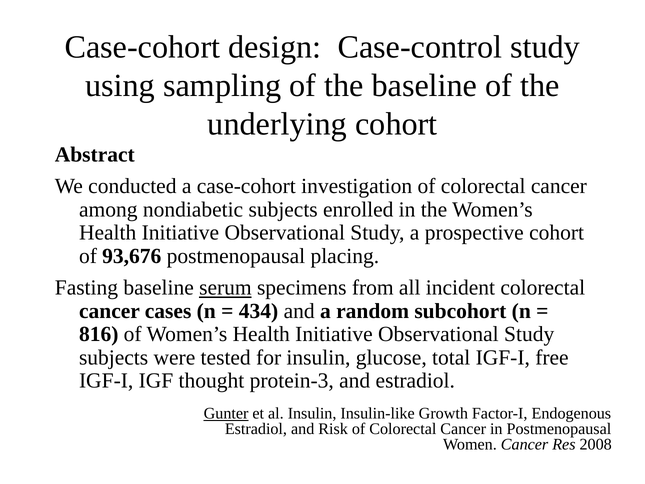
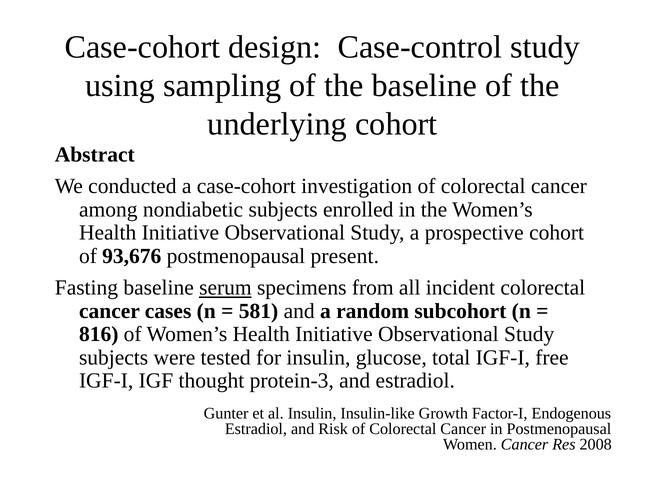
placing: placing -> present (345, 256)
434: 434 -> 581 (258, 311)
Gunter underline: present -> none (226, 413)
